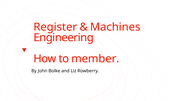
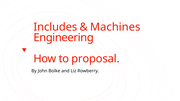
Register: Register -> Includes (55, 27)
member: member -> proposal (95, 59)
